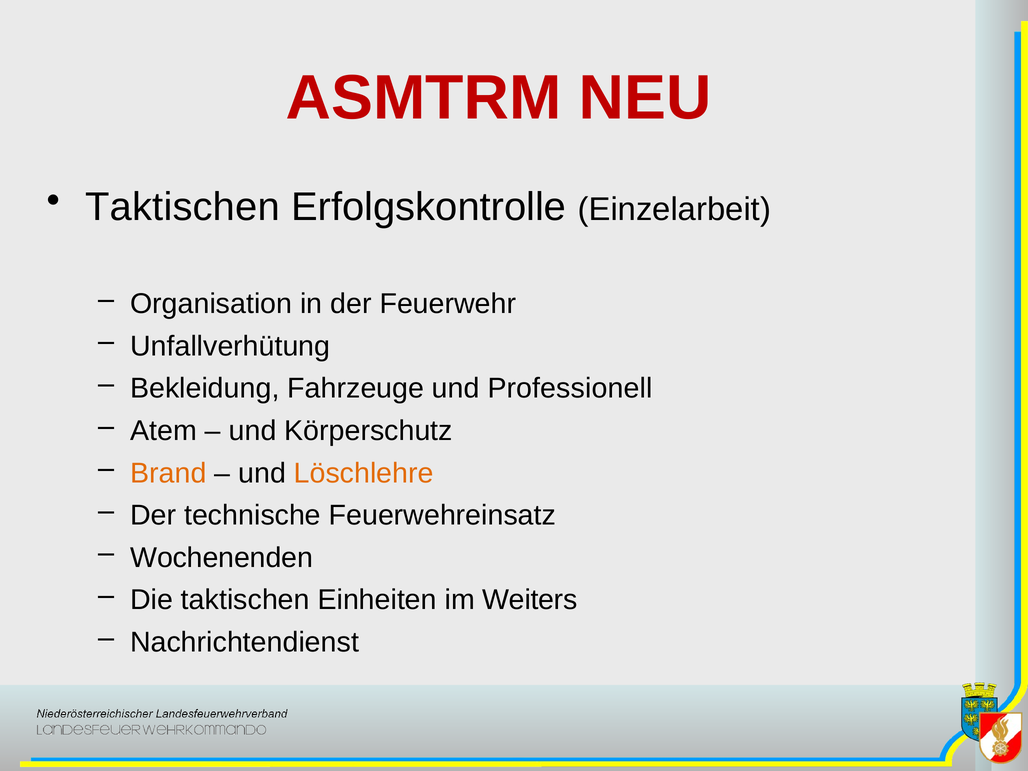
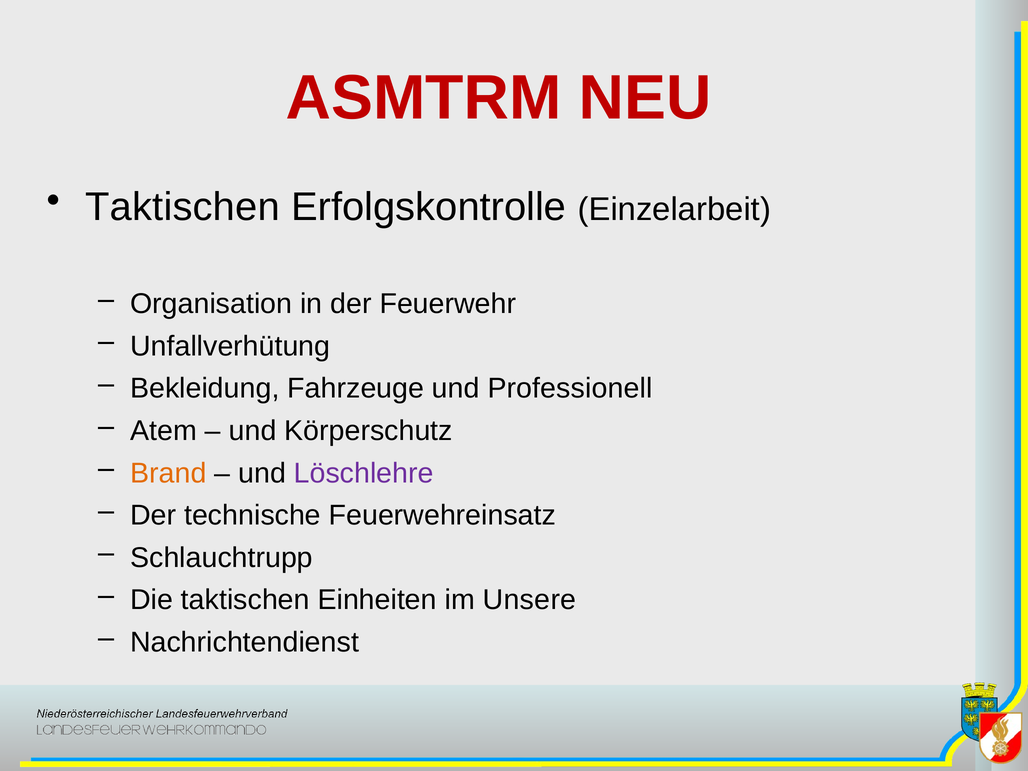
Löschlehre colour: orange -> purple (364, 473)
Wochenenden: Wochenenden -> Schlauchtrupp (222, 558)
Weiters: Weiters -> Unsere (530, 600)
